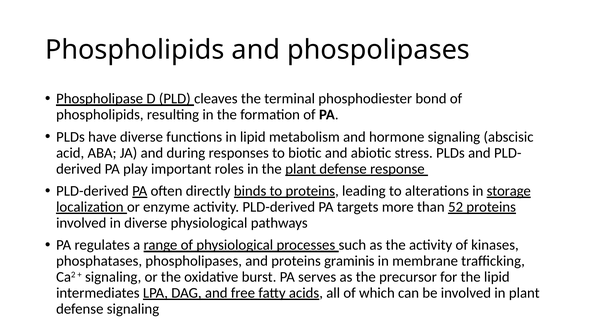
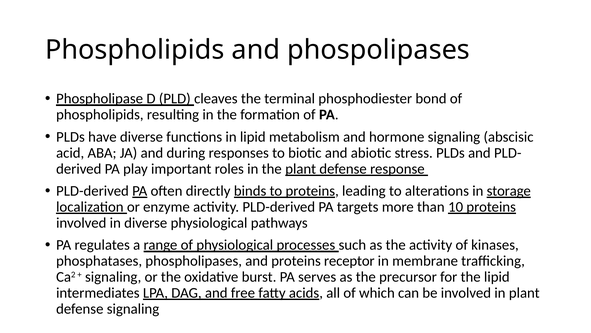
52: 52 -> 10 (456, 207)
graminis: graminis -> receptor (349, 261)
